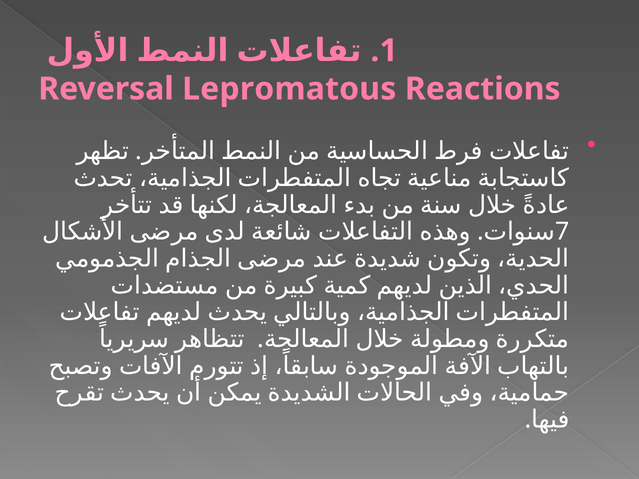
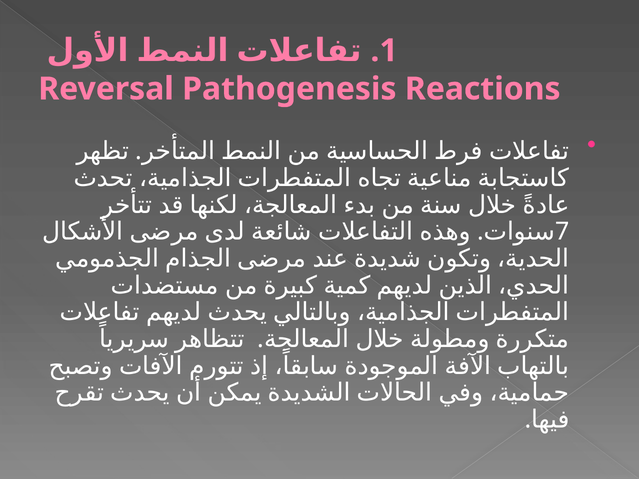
Lepromatous: Lepromatous -> Pathogenesis (289, 89)
